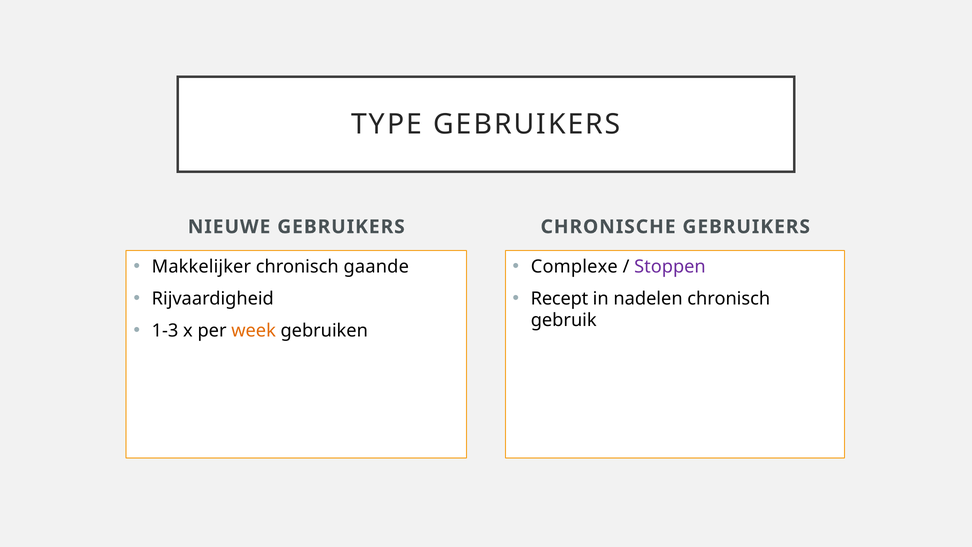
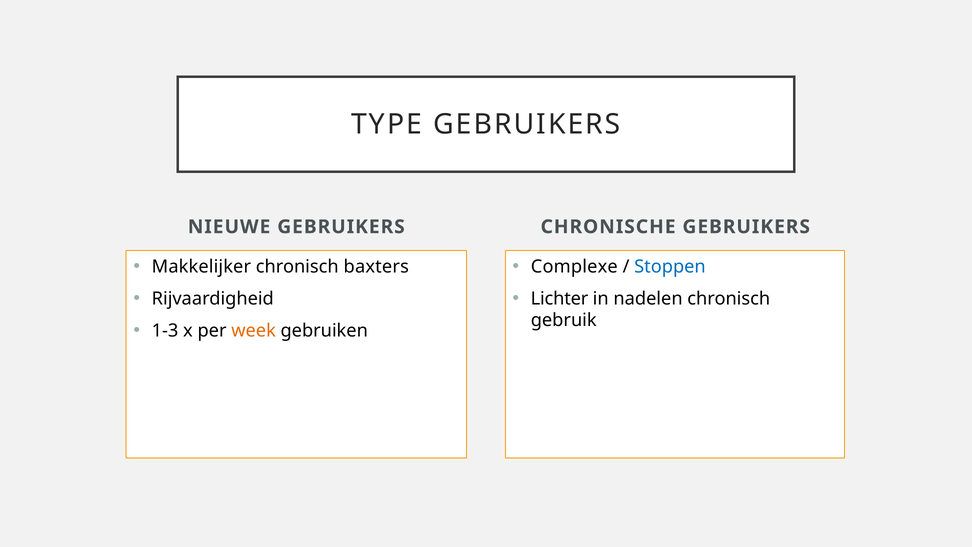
gaande: gaande -> baxters (376, 266)
Stoppen colour: purple -> blue (670, 266)
Recept: Recept -> Lichter (560, 298)
